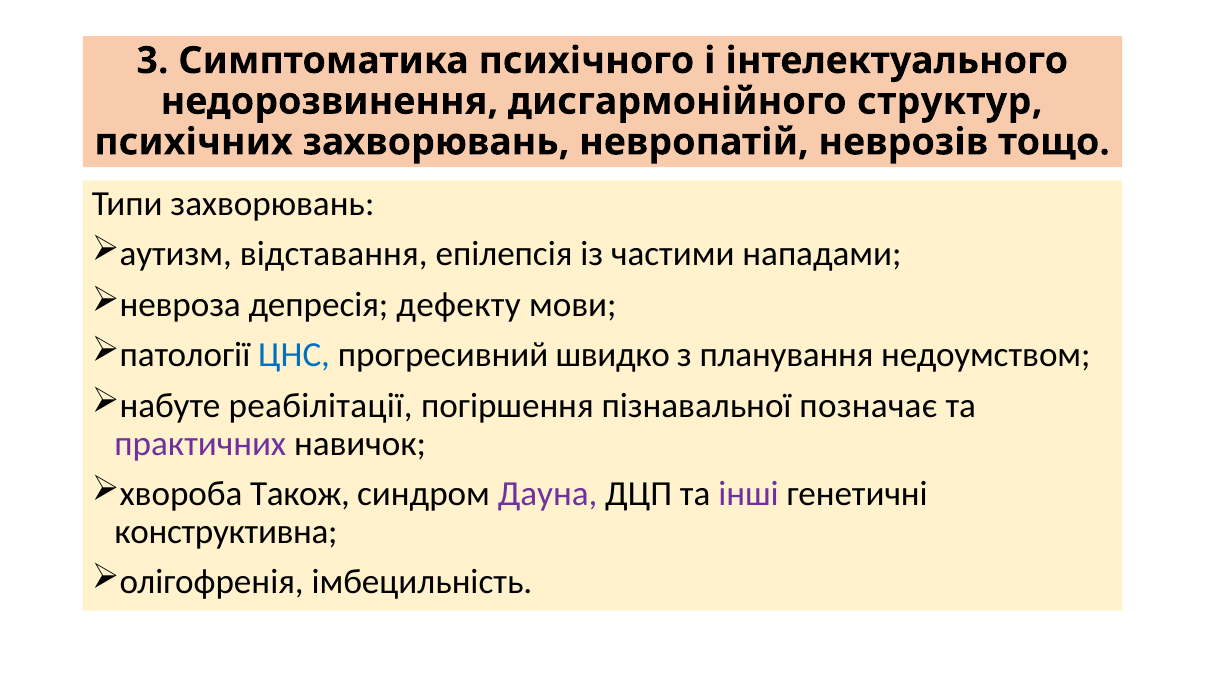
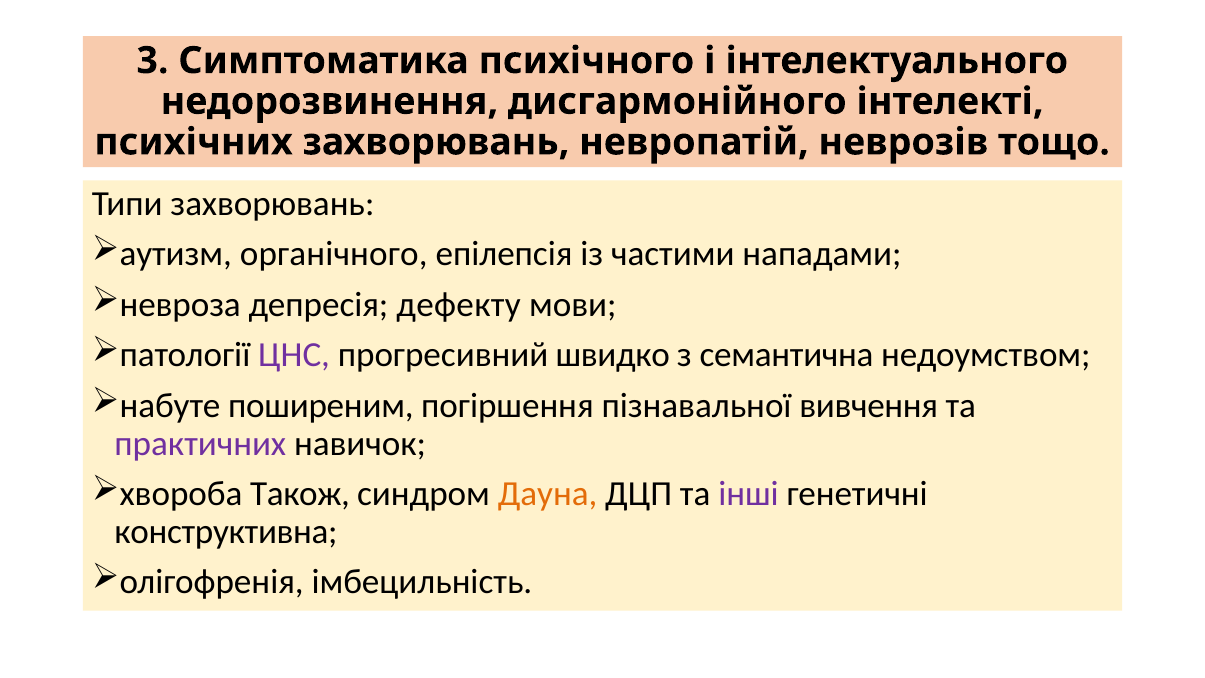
структур: структур -> інтелекті (950, 101)
відставання: відставання -> органічного (334, 254)
ЦНС colour: blue -> purple (294, 355)
планування: планування -> семантична (787, 355)
реабілітації: реабілітації -> поширеним (321, 405)
позначає: позначає -> вивчення (869, 405)
Дауна colour: purple -> orange (548, 494)
